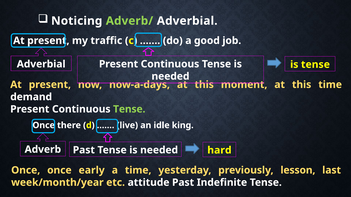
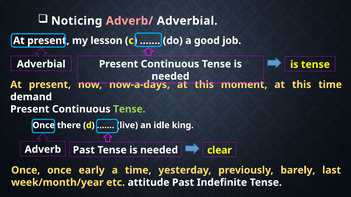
Adverb/ colour: light green -> pink (129, 21)
traffic: traffic -> lesson (106, 41)
hard: hard -> clear (220, 151)
lesson: lesson -> barely (298, 171)
